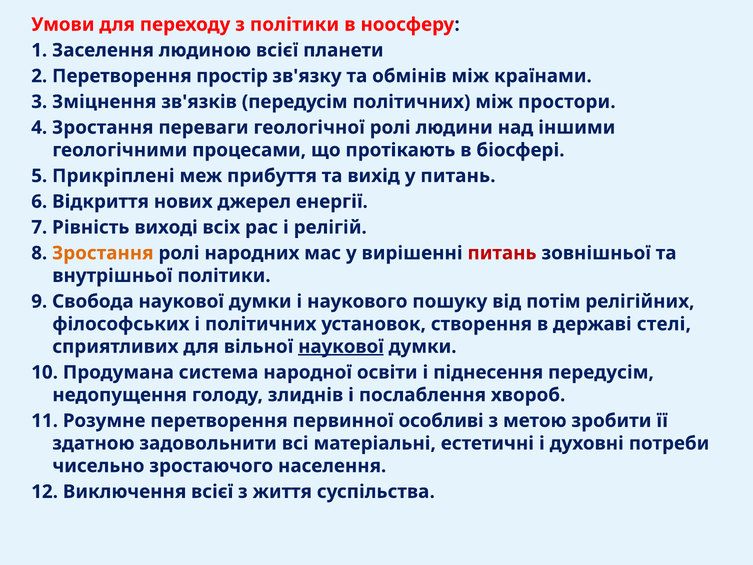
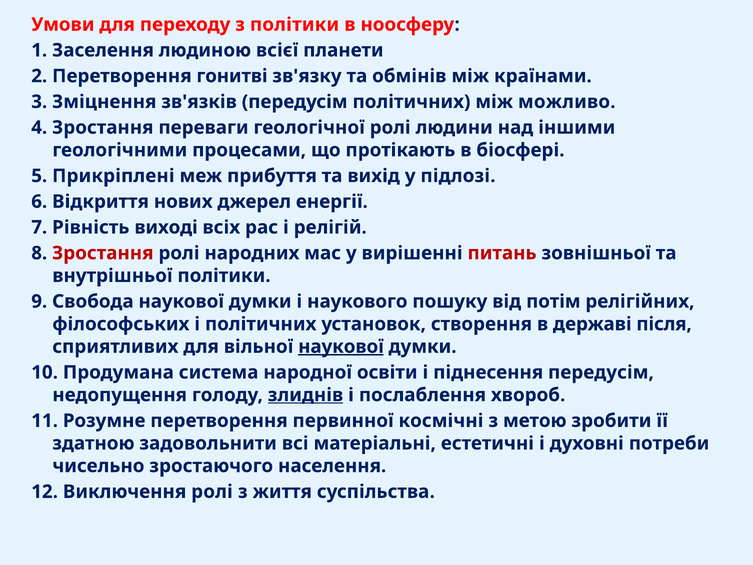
простір: простір -> гонитві (232, 76)
простори: простори -> можливо (567, 102)
у питань: питань -> підлозі (458, 176)
Зростання colour: orange -> red (103, 253)
стелі: стелі -> після (664, 324)
злиднів underline: none -> present (306, 395)
особливі: особливі -> космічні (441, 421)
Виключення всієї: всієї -> ролі (212, 491)
